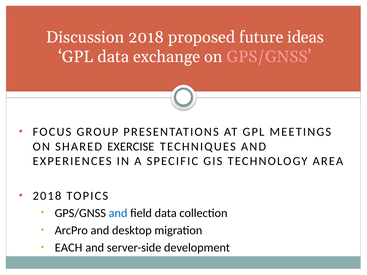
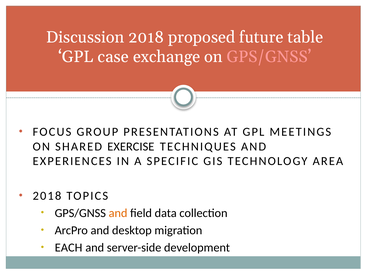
ideas: ideas -> table (305, 37)
GPL data: data -> case (113, 57)
and colour: blue -> orange (118, 213)
